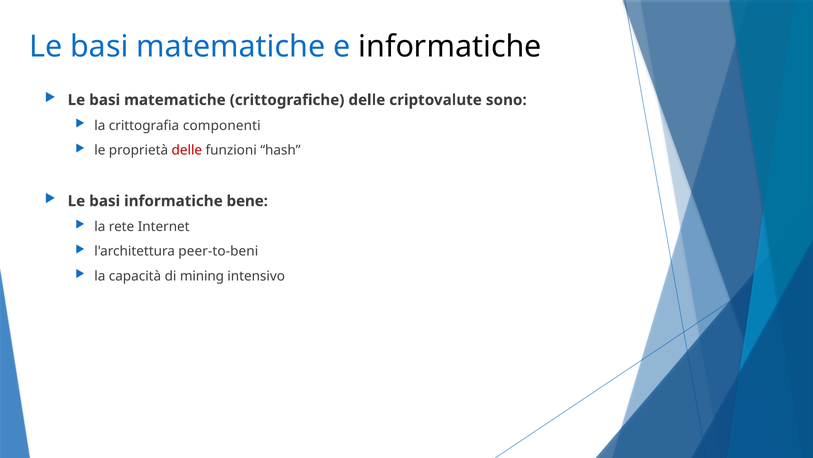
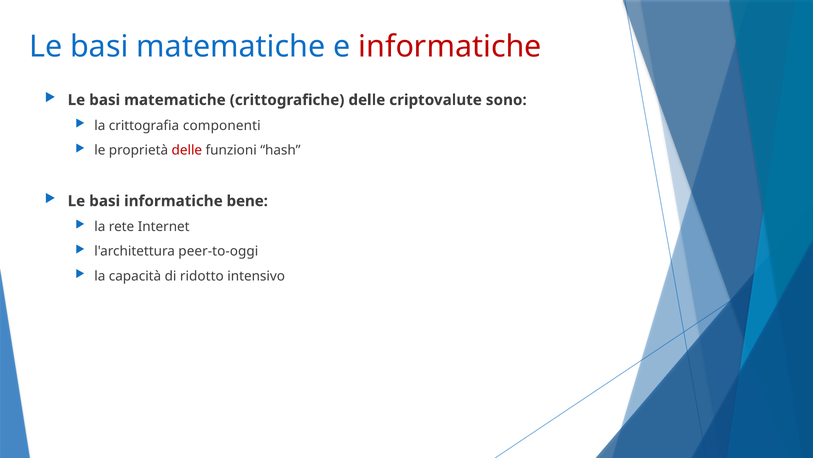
informatiche colour: black -> red (450, 46)
peer-to-beni: peer-to-beni -> peer-to-oggi (218, 251)
mining: mining -> ridotto (202, 276)
